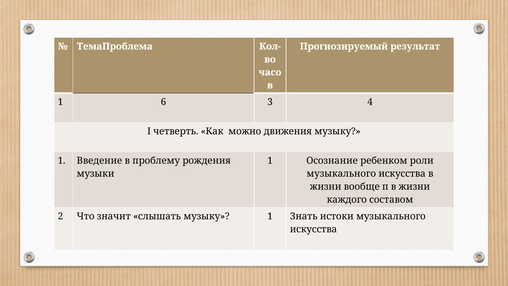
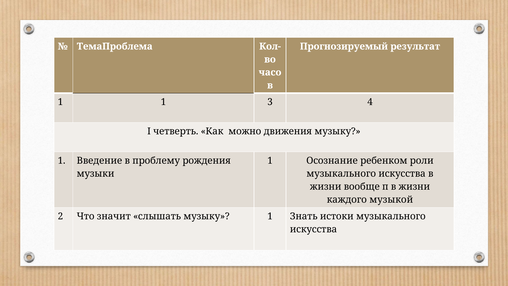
1 6: 6 -> 1 (163, 102)
составом: составом -> музыкой (391, 199)
